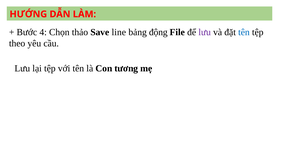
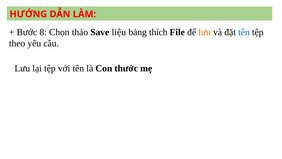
4: 4 -> 8 (43, 32)
line: line -> liệu (119, 32)
động: động -> thích (158, 32)
lưu colour: purple -> orange (205, 32)
tương: tương -> thước (126, 68)
